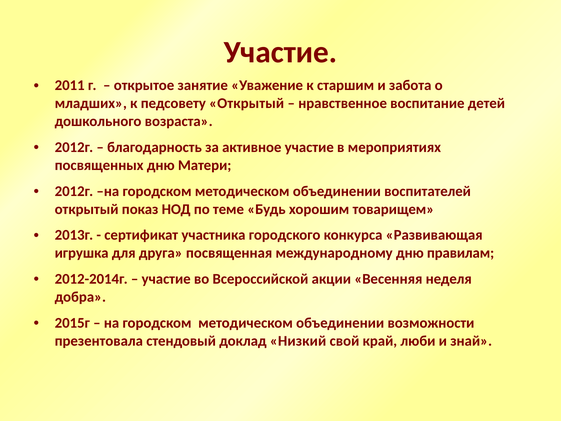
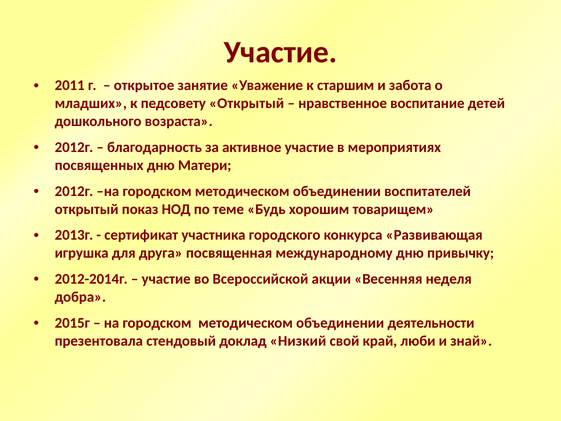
правилам: правилам -> привычку (461, 253)
возможности: возможности -> деятельности (431, 323)
